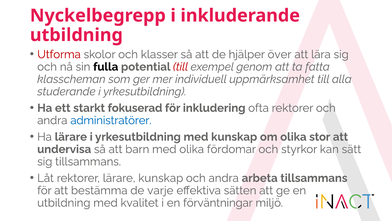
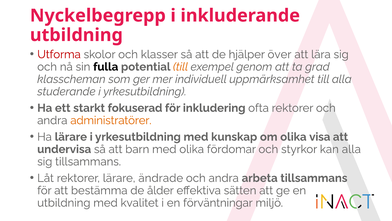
till colour: red -> orange (181, 67)
fatta: fatta -> grad (317, 67)
administratörer colour: blue -> orange (111, 120)
stor: stor -> visa (320, 137)
kan sätt: sätt -> alla (351, 149)
lärare kunskap: kunskap -> ändrade (161, 178)
varje: varje -> ålder (160, 190)
